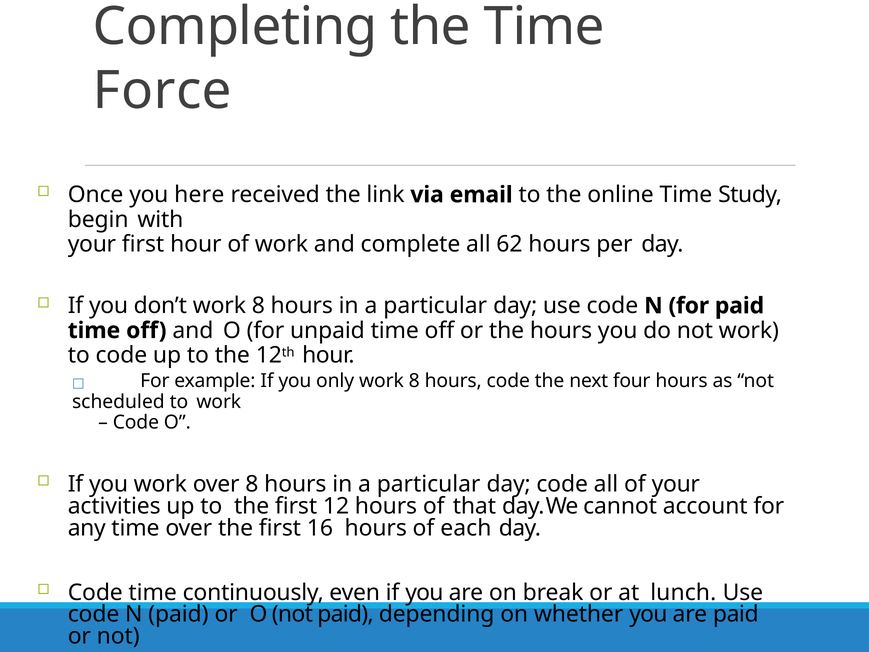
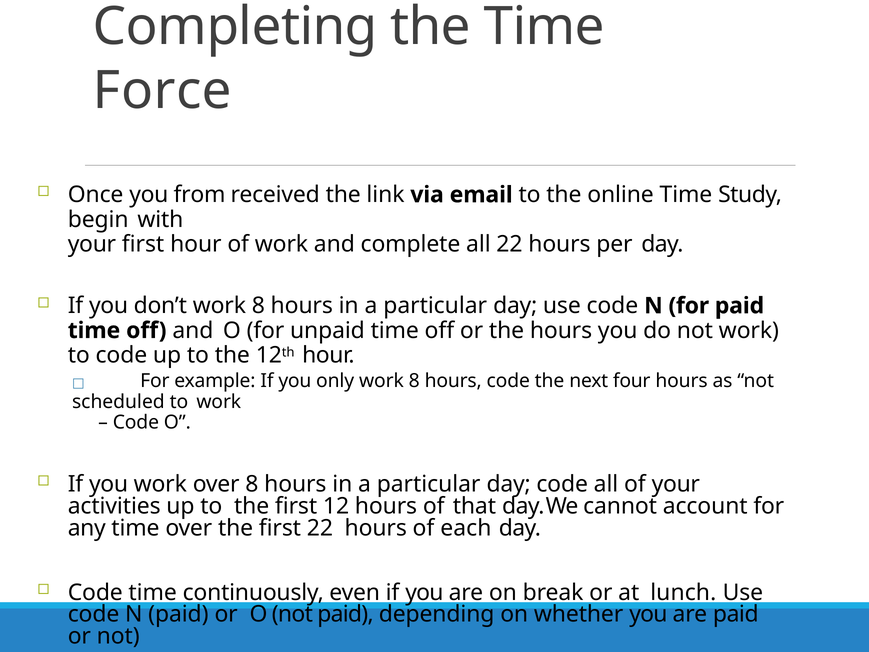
here: here -> from (199, 195)
all 62: 62 -> 22 (509, 244)
first 16: 16 -> 22 (320, 528)
